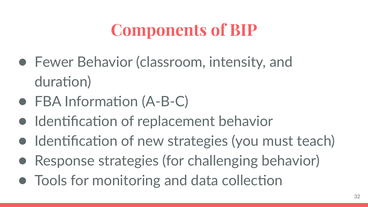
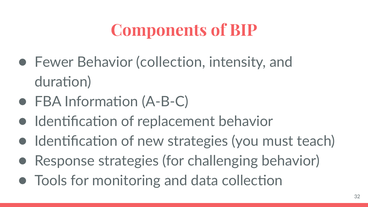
Behavior classroom: classroom -> collection (171, 62)
